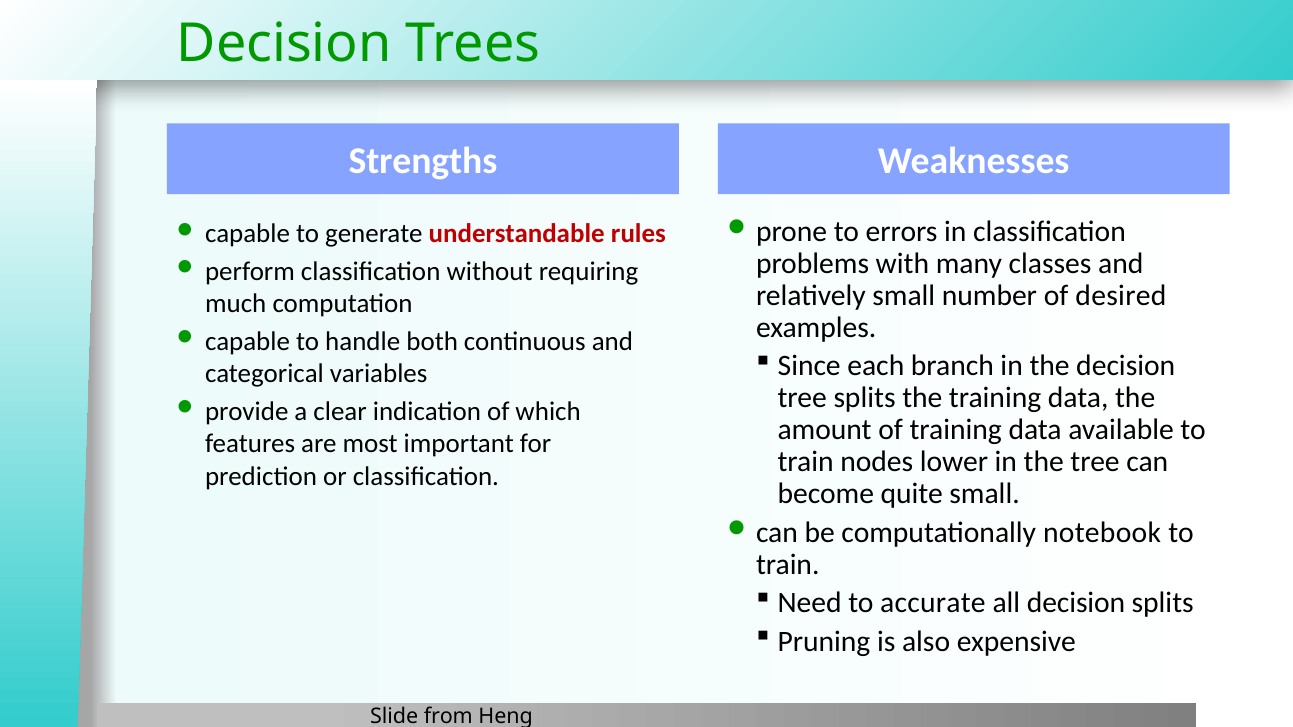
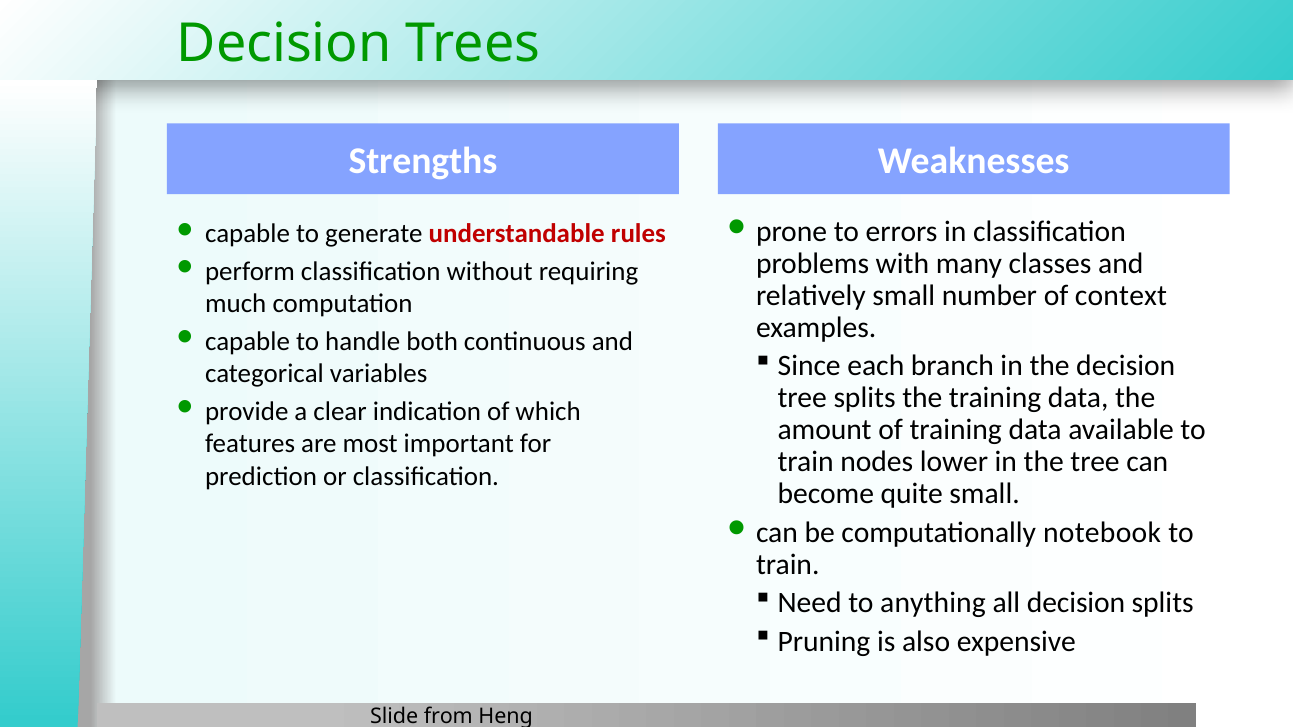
desired: desired -> context (1121, 296)
accurate: accurate -> anything (933, 603)
